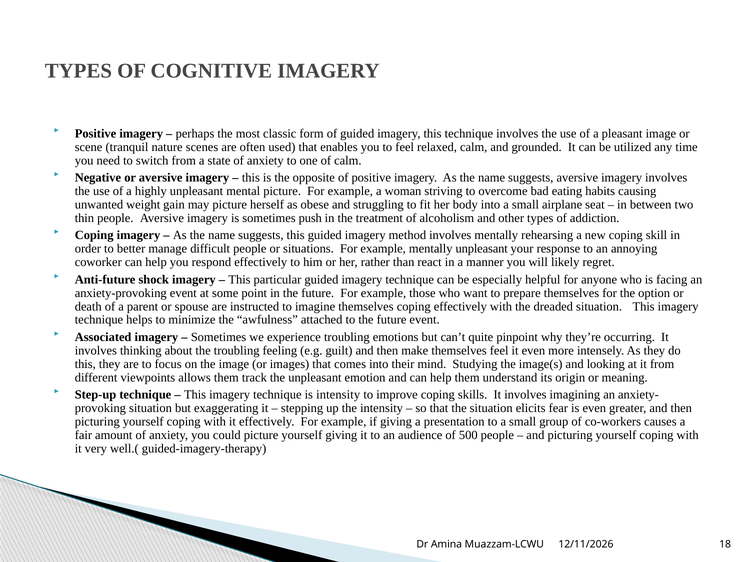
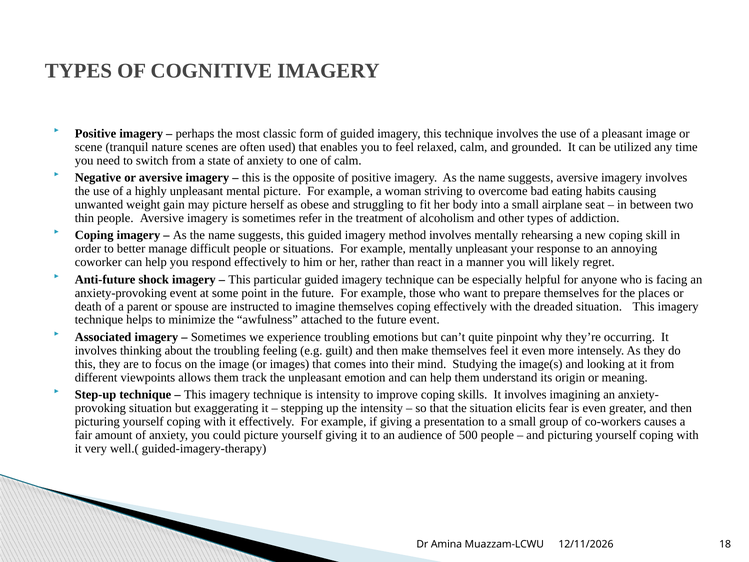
push: push -> refer (310, 218)
option: option -> places (654, 293)
